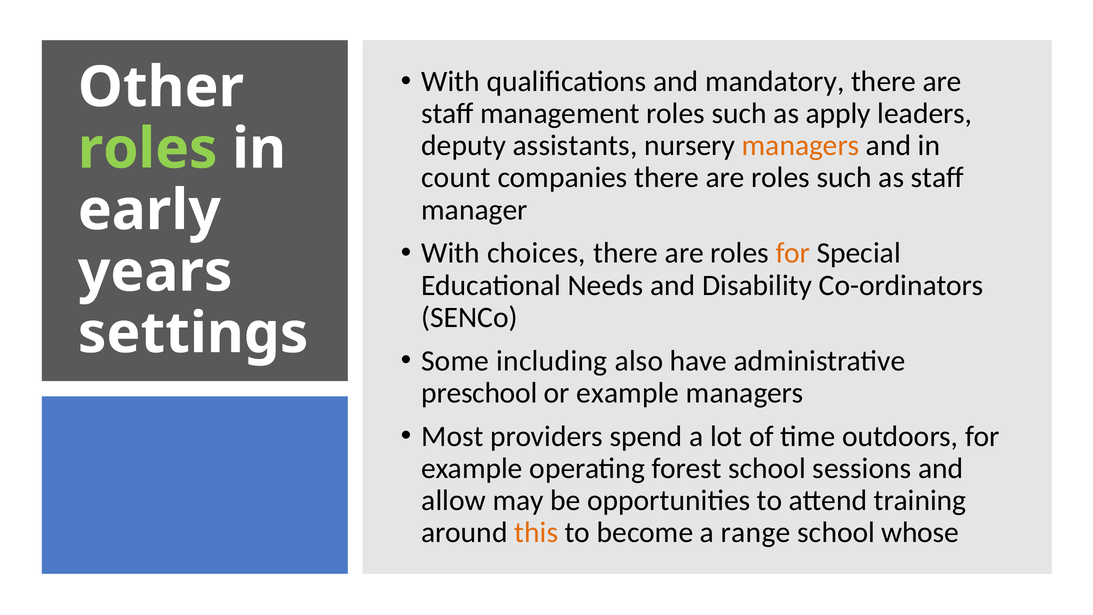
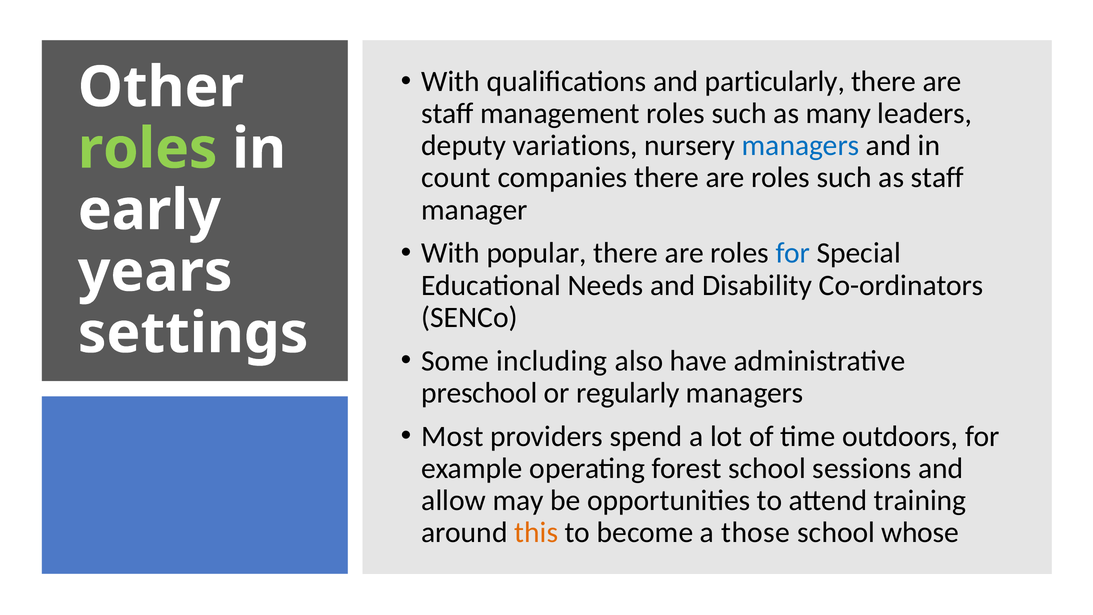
mandatory: mandatory -> particularly (775, 82)
apply: apply -> many (838, 114)
assistants: assistants -> variations (575, 146)
managers colour: orange -> blue (801, 146)
choices: choices -> popular (537, 253)
for colour: orange -> blue (793, 253)
or example: example -> regularly (628, 393)
range: range -> those (756, 532)
